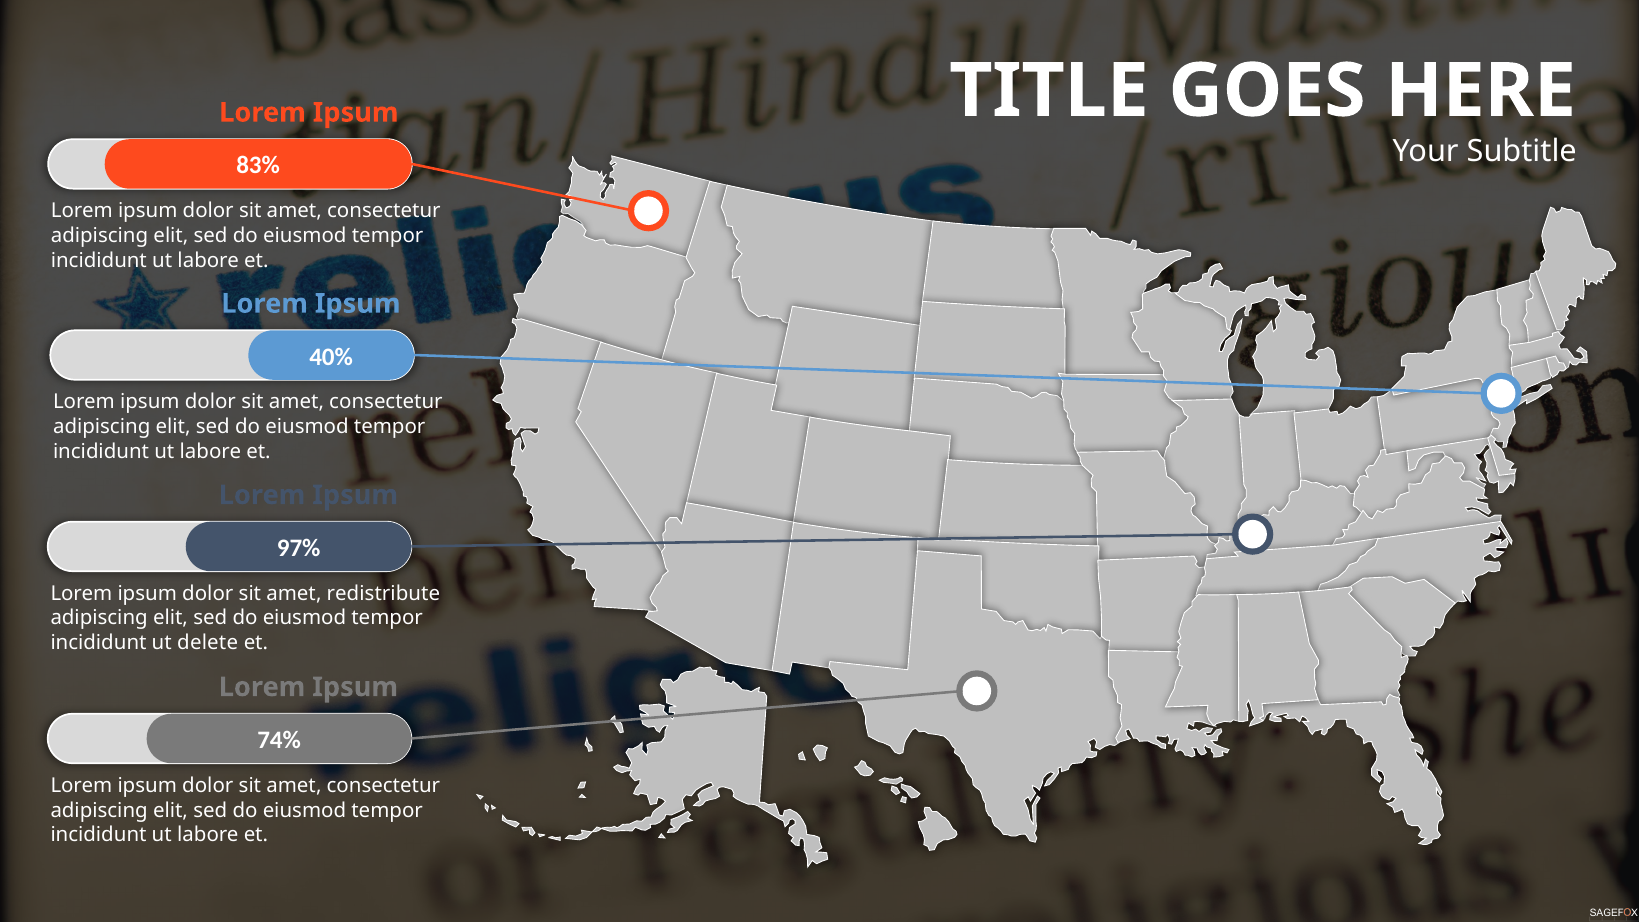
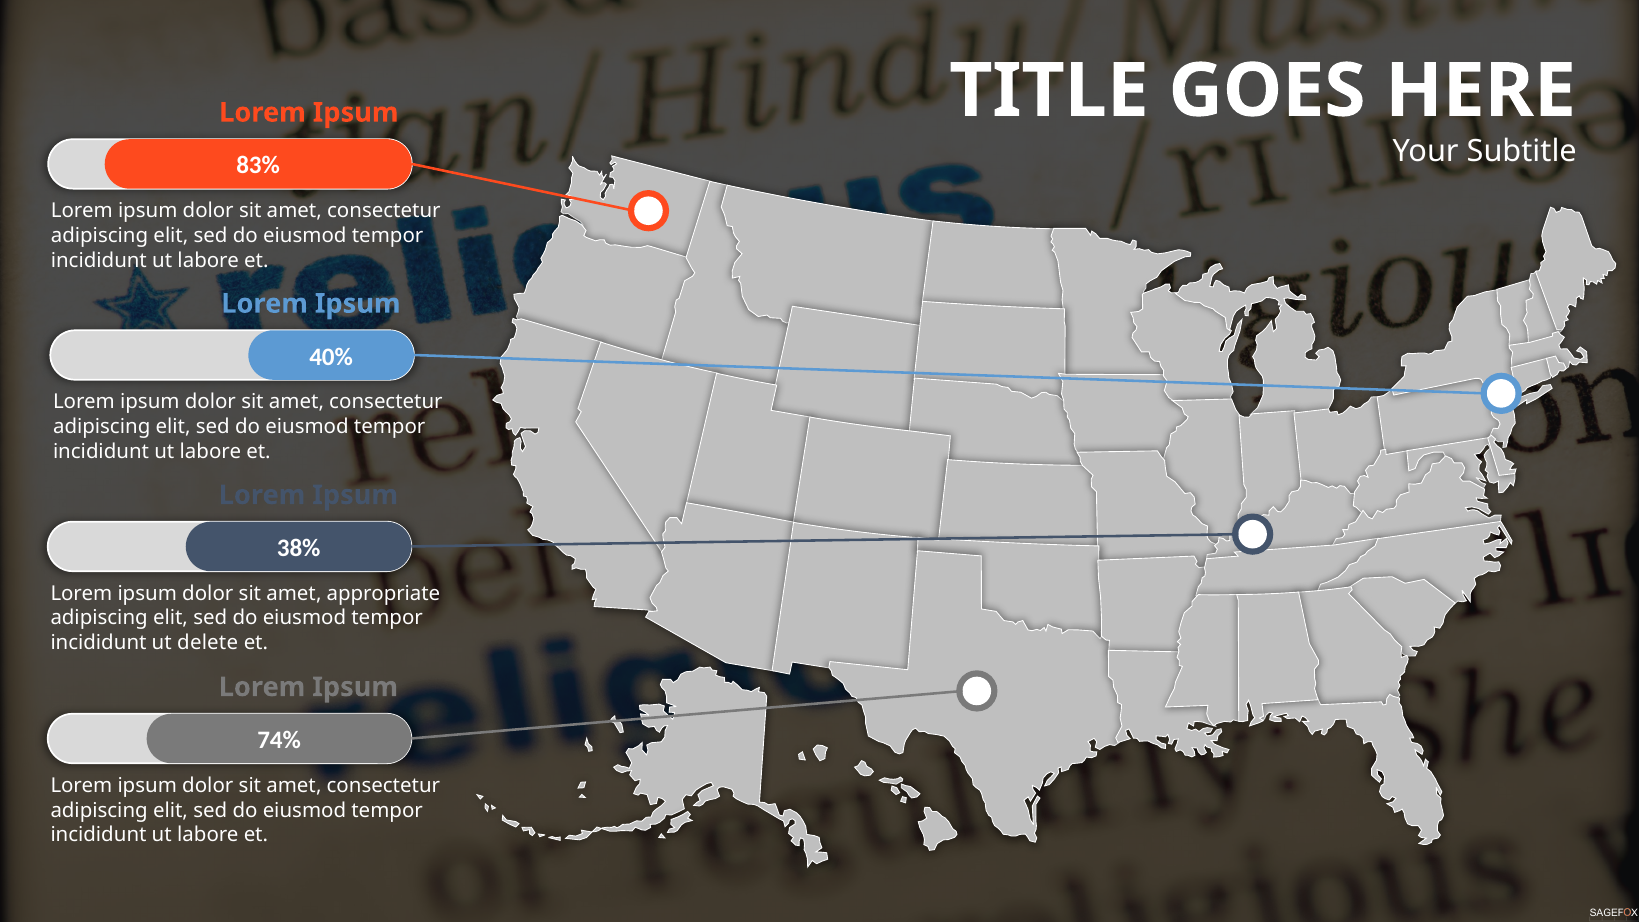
97%: 97% -> 38% (299, 548)
redistribute: redistribute -> appropriate (383, 594)
